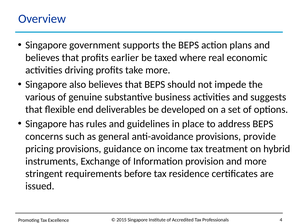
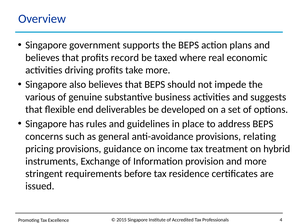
earlier: earlier -> record (125, 57)
provide: provide -> relating (260, 136)
